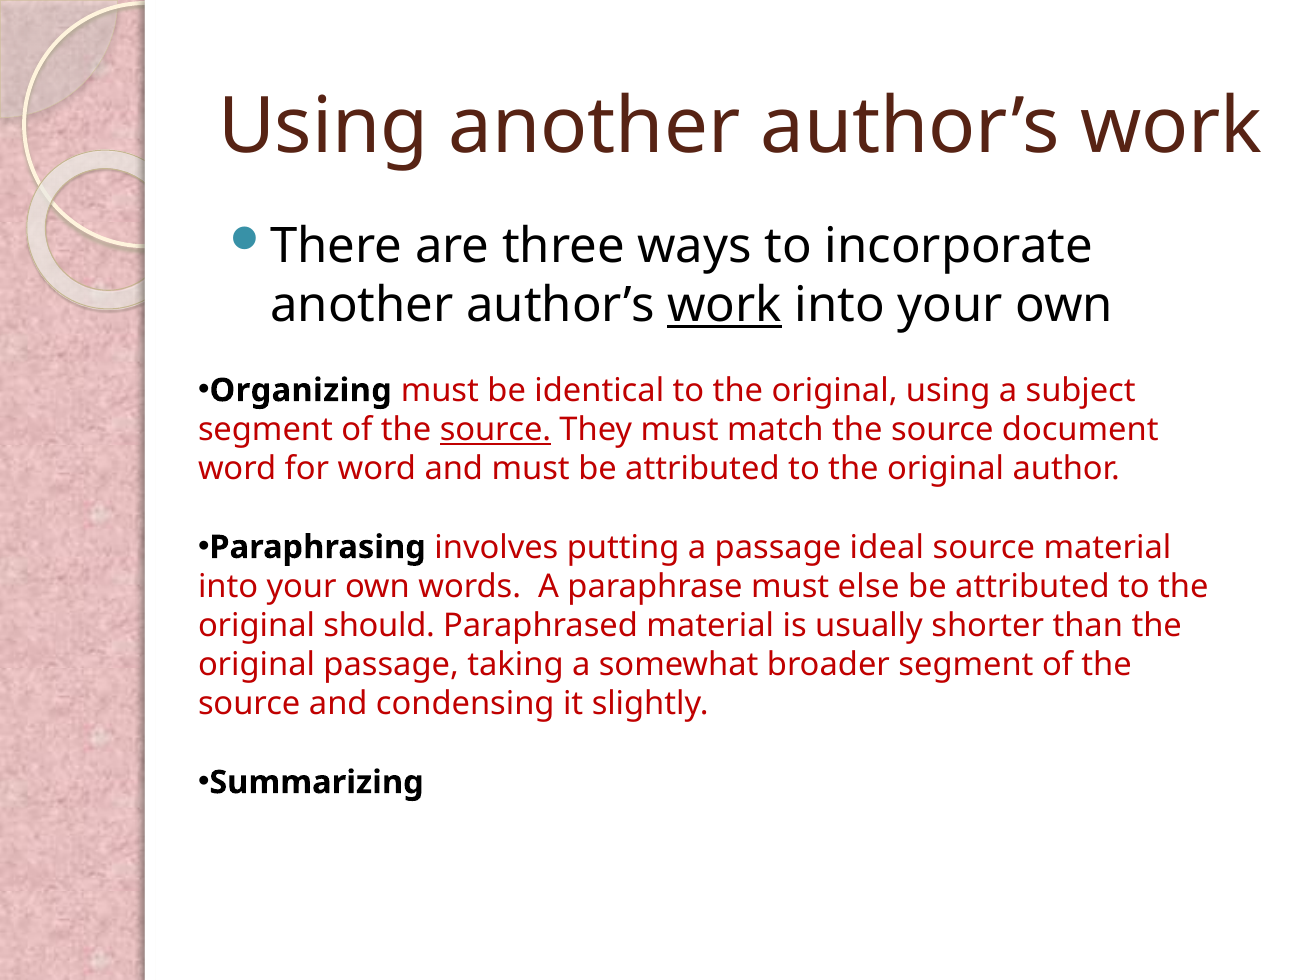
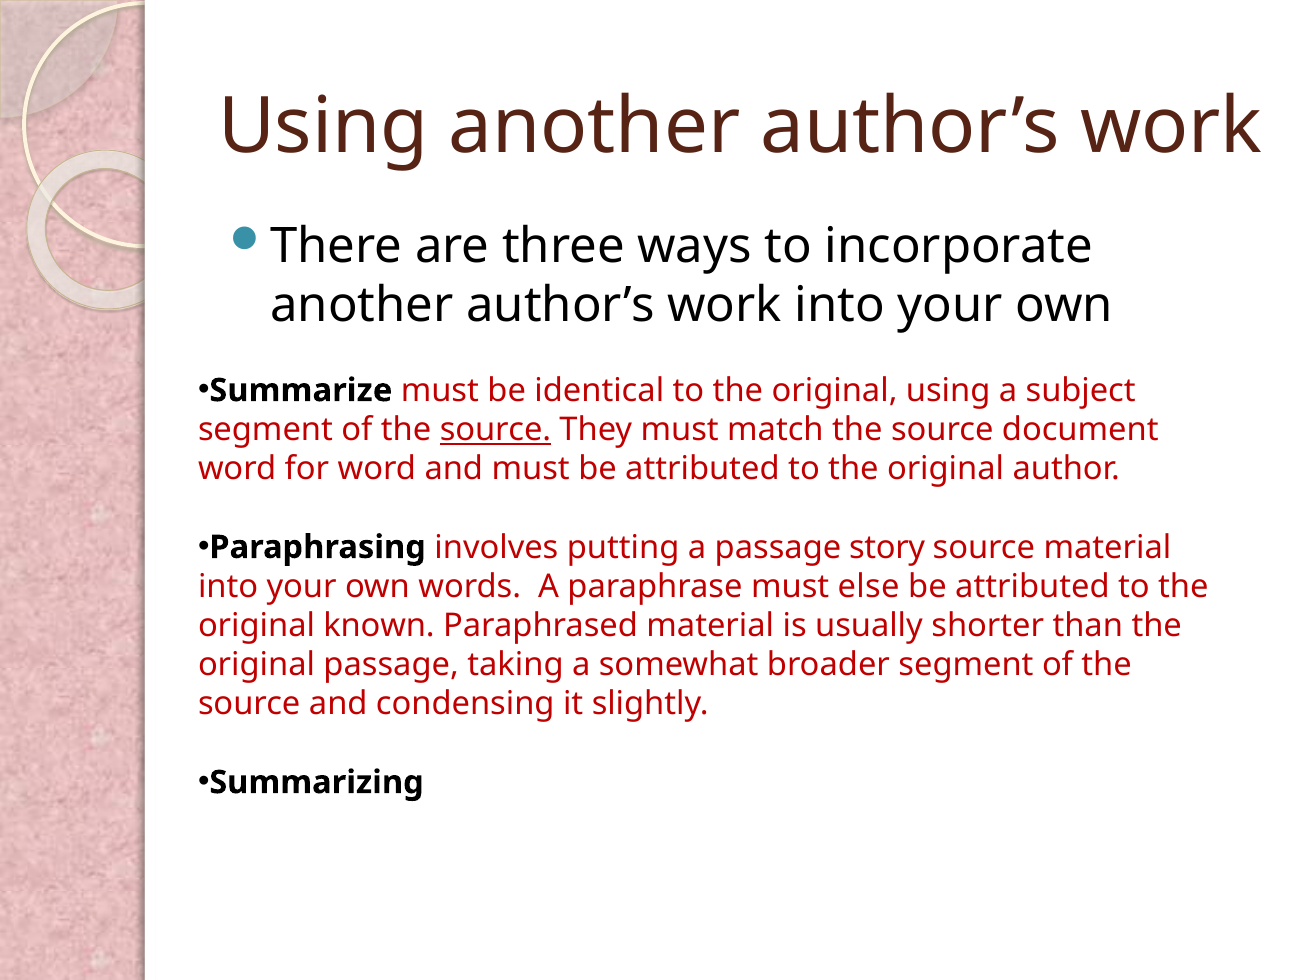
work underline: present -> none (725, 305)
Organizing: Organizing -> Summarize (301, 391)
ideal: ideal -> story (887, 547)
should: should -> known (379, 626)
